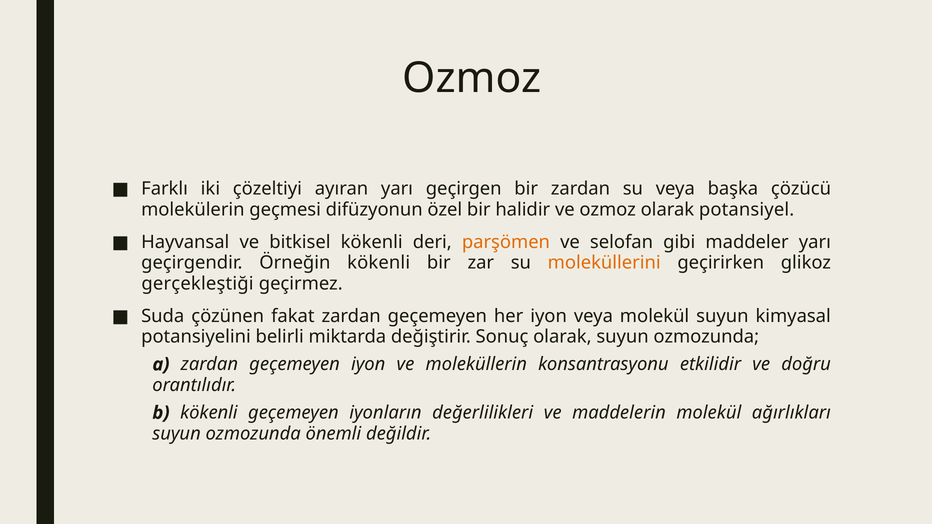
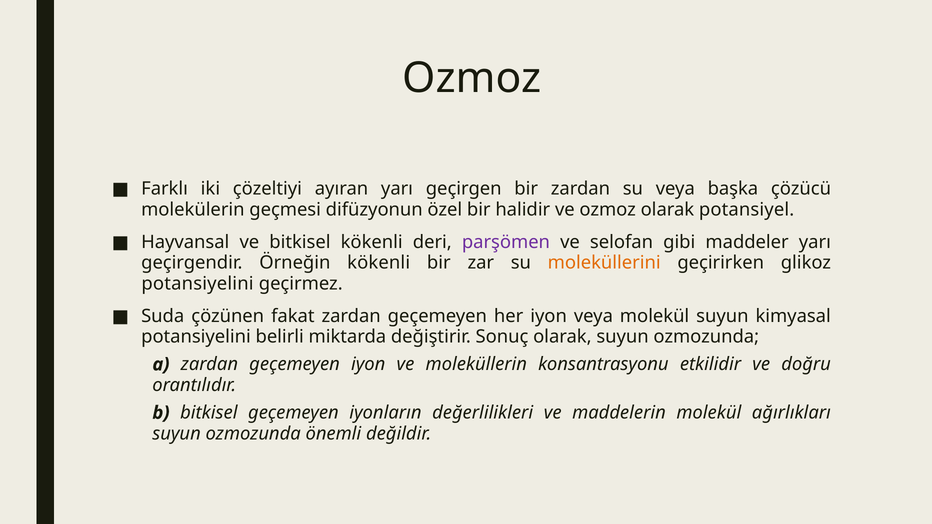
parşömen colour: orange -> purple (506, 242)
gerçekleştiği: gerçekleştiği -> potansiyelini (198, 284)
b kökenli: kökenli -> bitkisel (209, 413)
